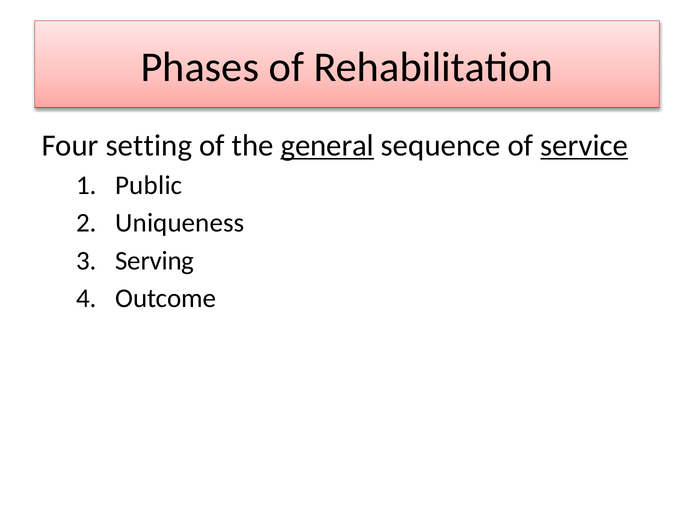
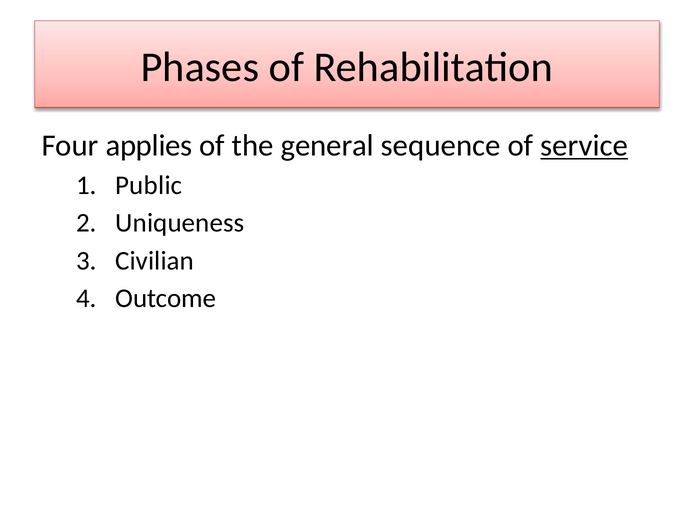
setting: setting -> applies (149, 146)
general underline: present -> none (327, 146)
Serving: Serving -> Civilian (155, 261)
